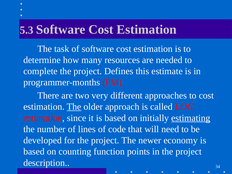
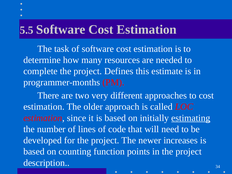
5.3: 5.3 -> 5.5 (27, 30)
The underline: present -> none (74, 107)
economy: economy -> increases (181, 140)
